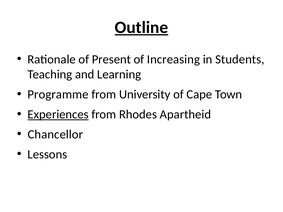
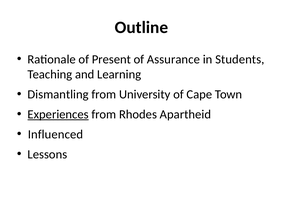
Outline underline: present -> none (141, 27)
Increasing: Increasing -> Assurance (173, 59)
Programme: Programme -> Dismantling (58, 94)
Chancellor: Chancellor -> Influenced (55, 134)
